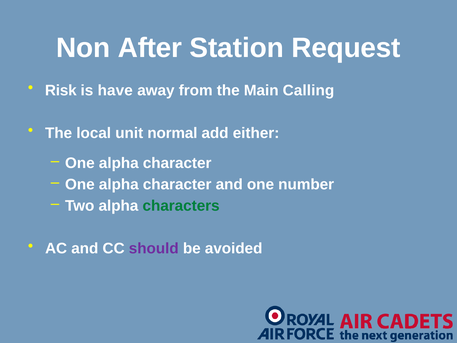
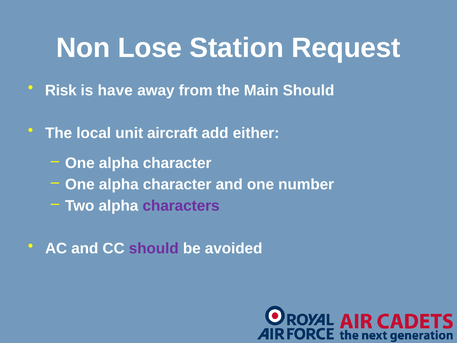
After: After -> Lose (150, 48)
Main Calling: Calling -> Should (309, 90)
normal: normal -> aircraft (172, 133)
characters colour: green -> purple (181, 206)
